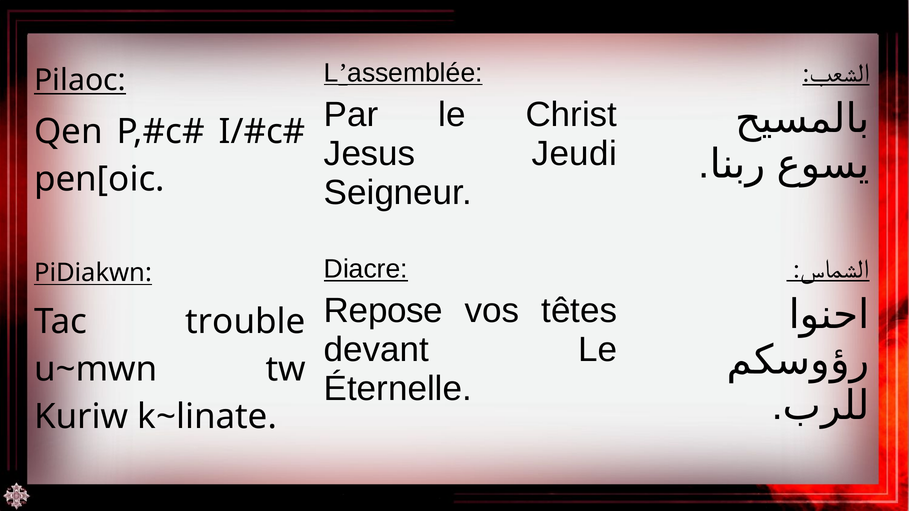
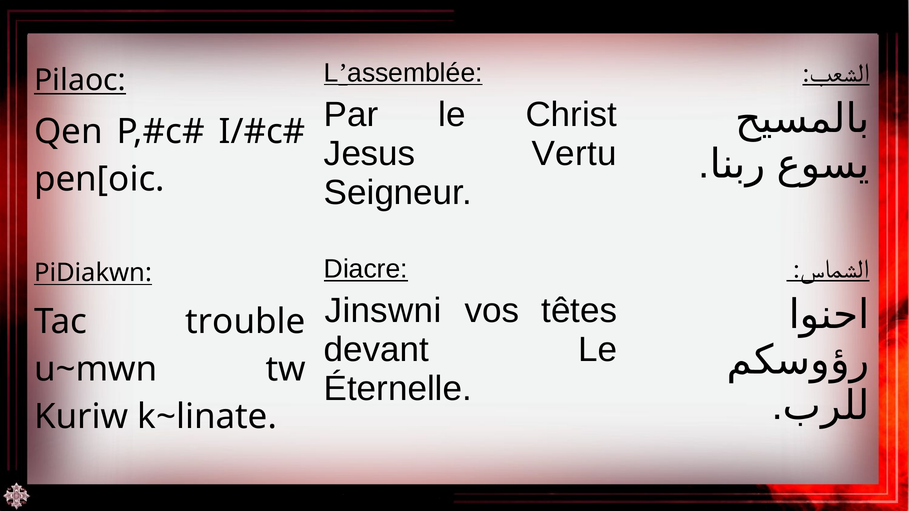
Jeudi: Jeudi -> Vertu (574, 154)
Repose: Repose -> Jinswni (383, 311)
